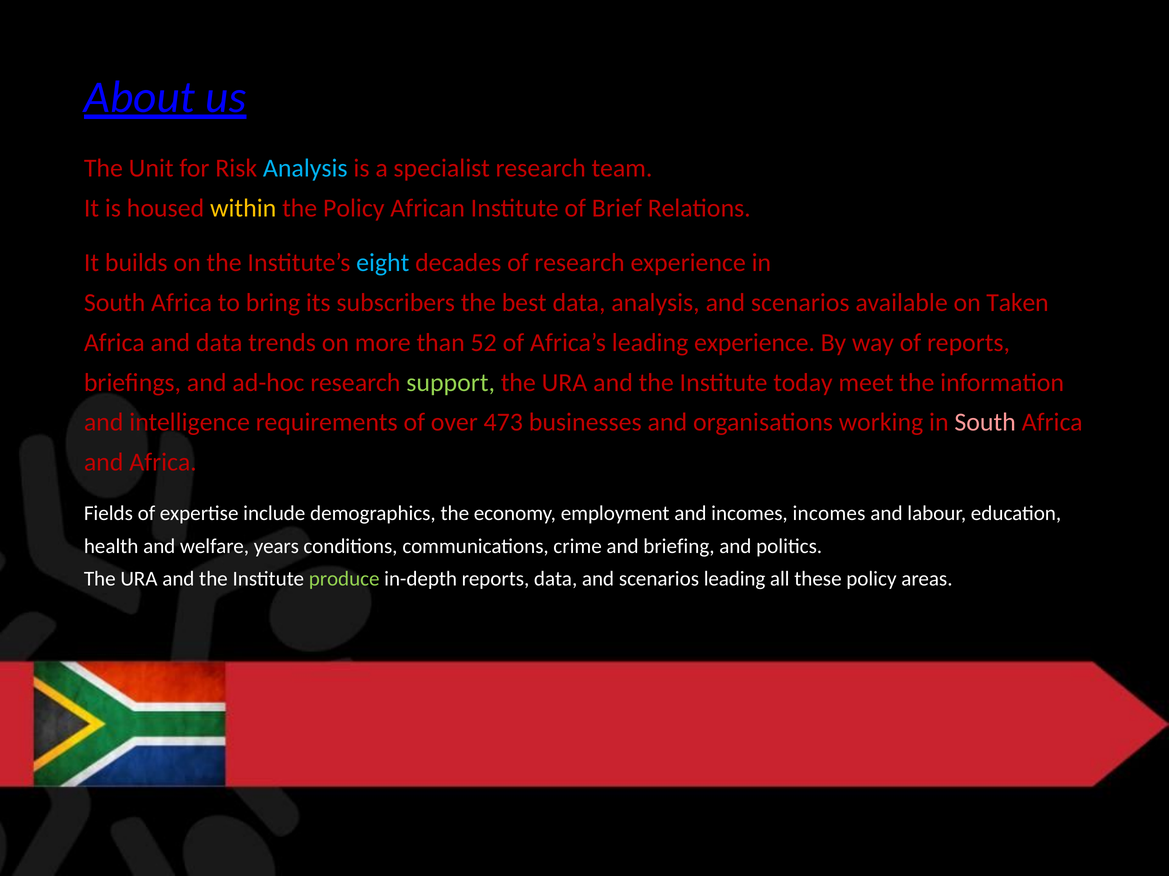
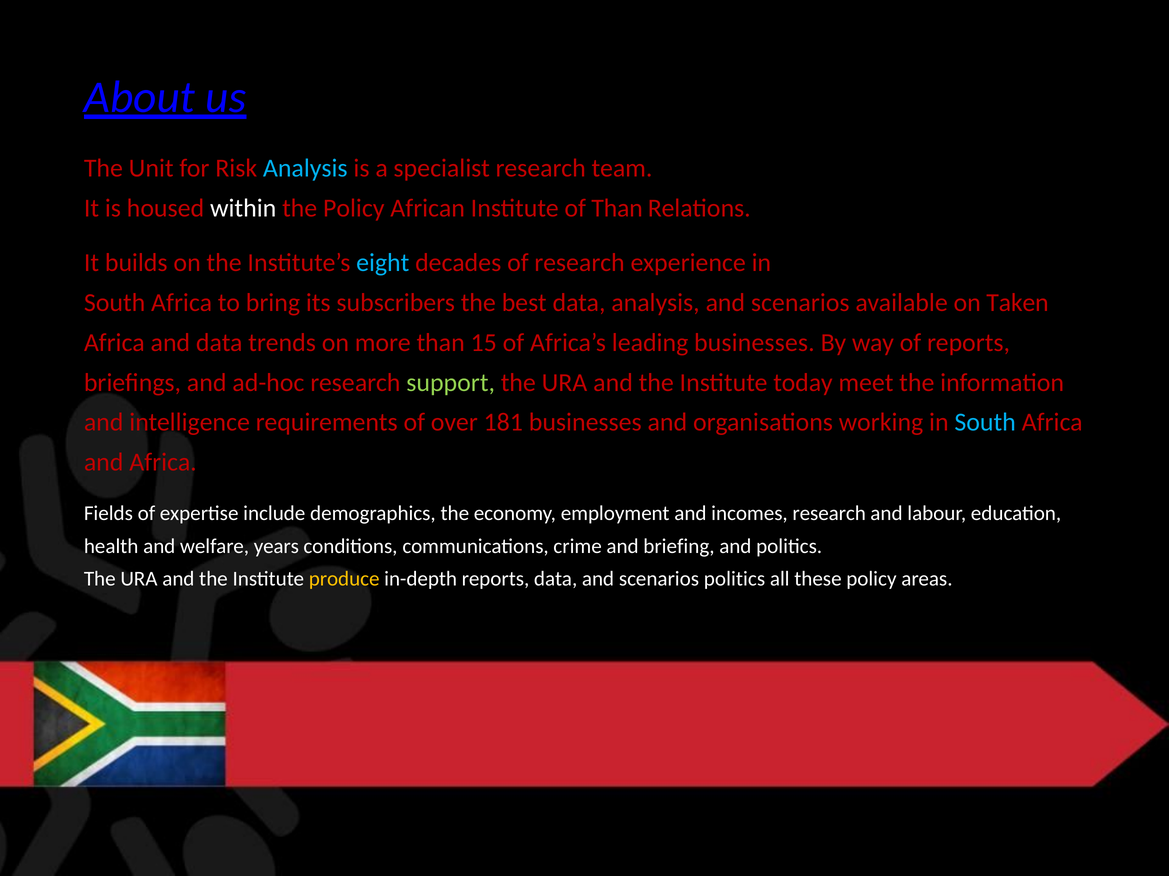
within colour: yellow -> white (243, 208)
of Brief: Brief -> Than (617, 208)
52: 52 -> 15 (484, 343)
leading experience: experience -> businesses (754, 343)
473: 473 -> 181 (503, 423)
South colour: pink -> light blue (985, 423)
incomes incomes: incomes -> research (829, 514)
produce colour: light green -> yellow (344, 579)
scenarios leading: leading -> politics (734, 579)
